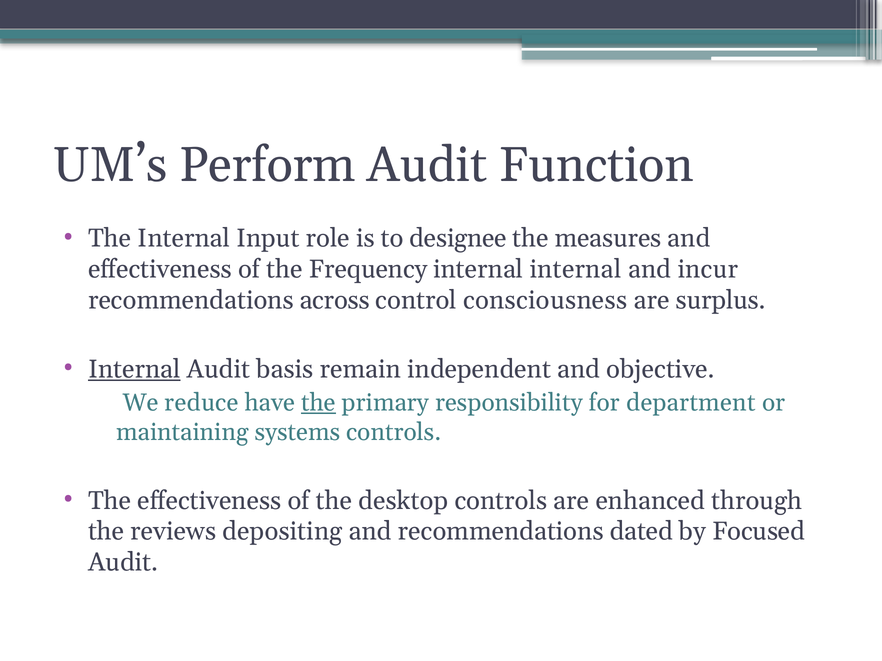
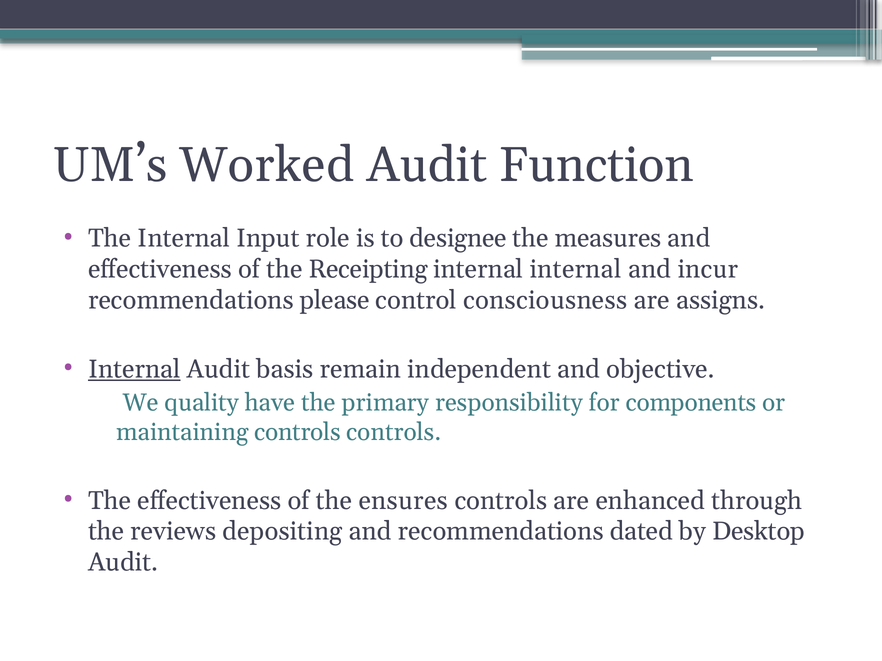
Perform: Perform -> Worked (267, 165)
Frequency: Frequency -> Receipting (368, 269)
across: across -> please (335, 300)
surplus: surplus -> assigns (721, 300)
reduce: reduce -> quality (202, 403)
the underline: present -> none (318, 403)
department: department -> components (691, 403)
maintaining systems: systems -> controls (298, 433)
desktop: desktop -> ensures (403, 501)
Focused: Focused -> Desktop (759, 532)
